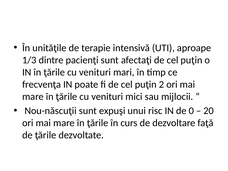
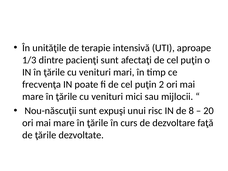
0: 0 -> 8 (191, 111)
